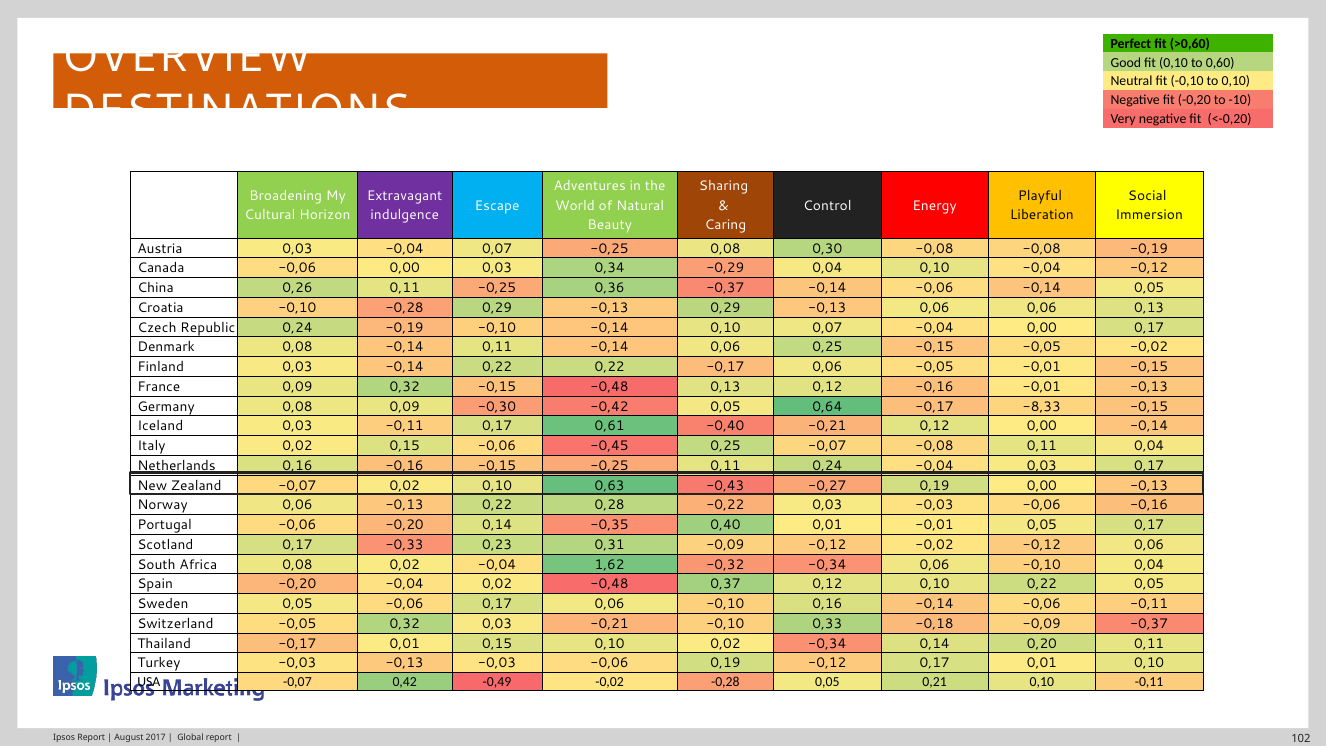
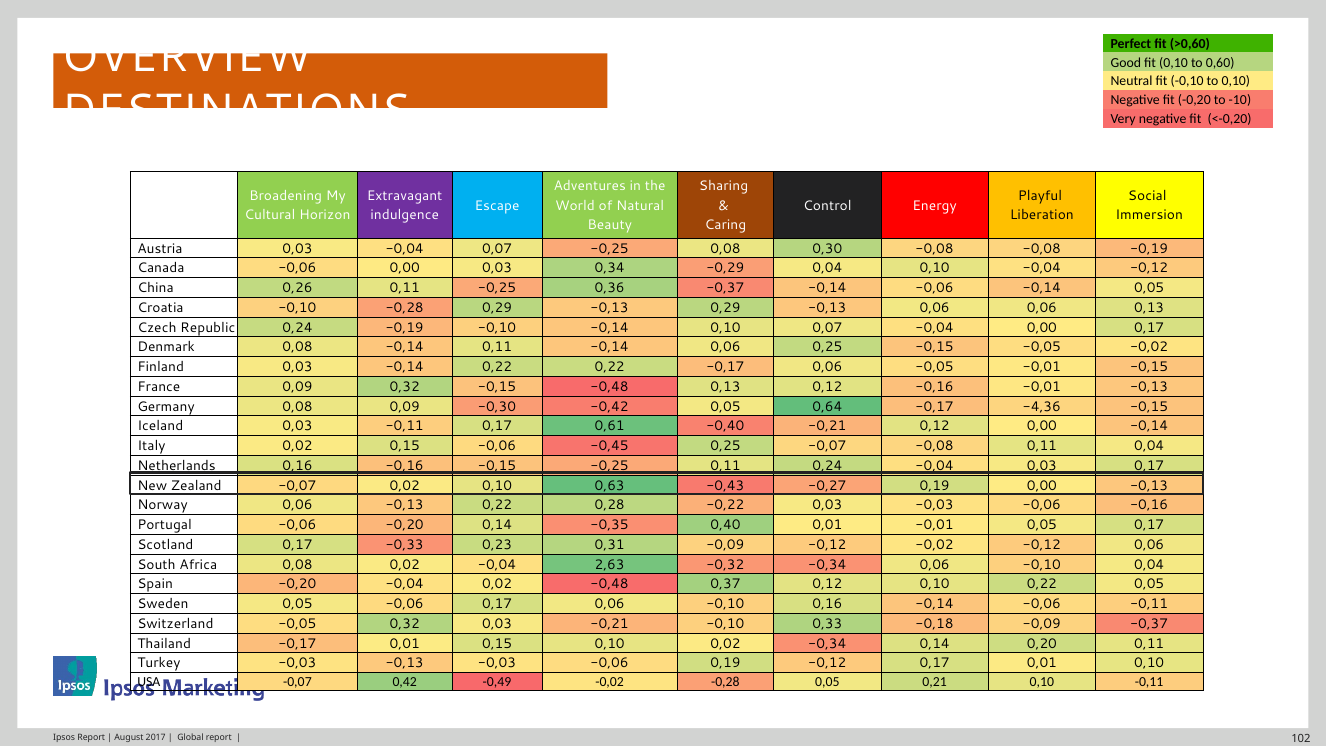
-8,33: -8,33 -> -4,36 (1042, 407)
1,62: 1,62 -> 2,63 (610, 565)
